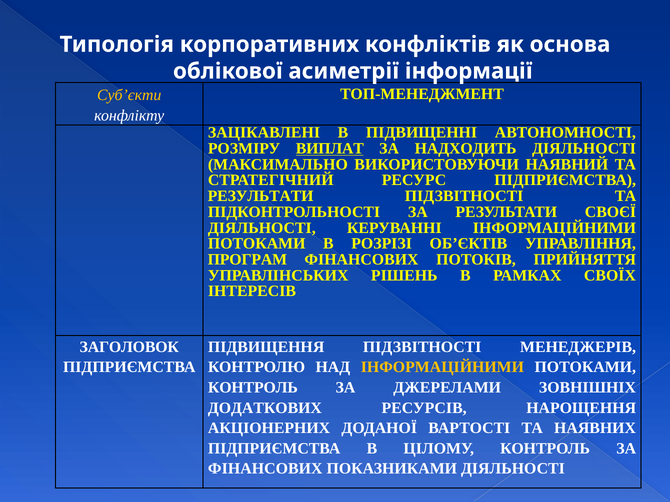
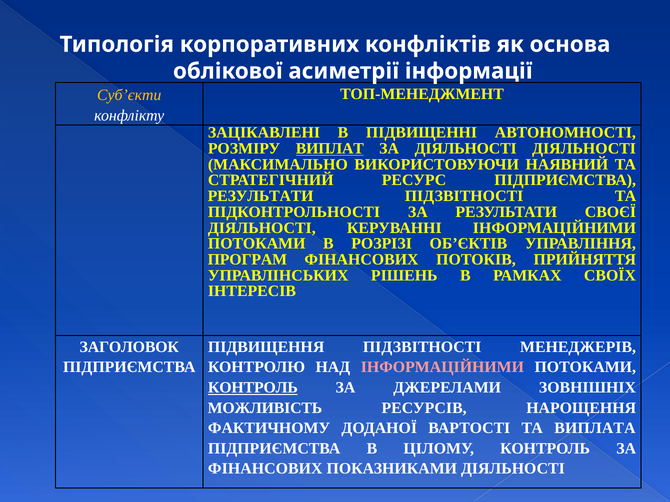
ЗА НАДХОДИТЬ: НАДХОДИТЬ -> ДІЯЛЬНОСТІ (466, 149)
ІНФОРМАЦІЙНИМИ colour: yellow -> pink (442, 368)
КОНТРОЛЬ underline: none -> present (253, 388)
ДОДАТКОВИХ: ДОДАТКОВИХ -> МОЖЛИВІСТЬ (265, 408)
АКЦІОНЕРНИХ: АКЦІОНЕРНИХ -> ФАКТИЧНОМУ (269, 428)
НАЯВНИХ: НАЯВНИХ -> ВИПЛАТА (595, 428)
